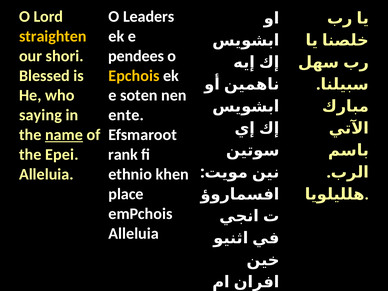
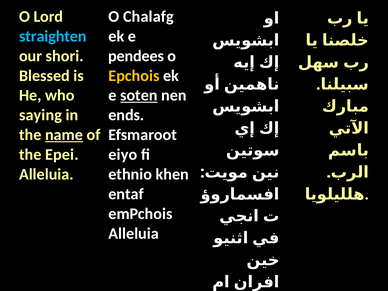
Leaders: Leaders -> Chalafg (148, 16)
straighten colour: yellow -> light blue (53, 36)
soten underline: none -> present (139, 95)
ente: ente -> ends (126, 115)
rank: rank -> eiyo (123, 155)
place: place -> entaf (126, 194)
